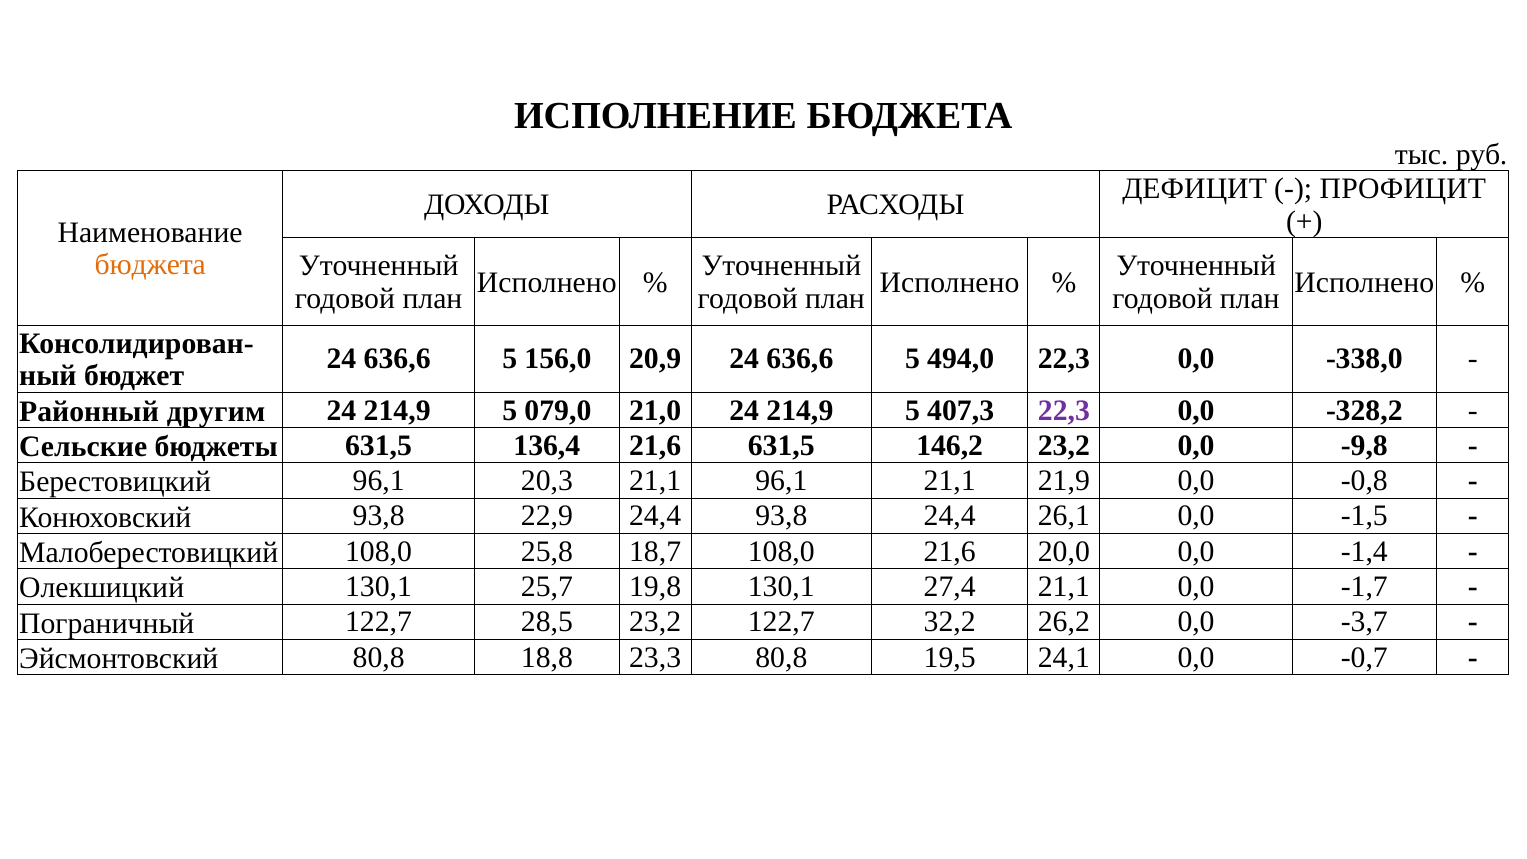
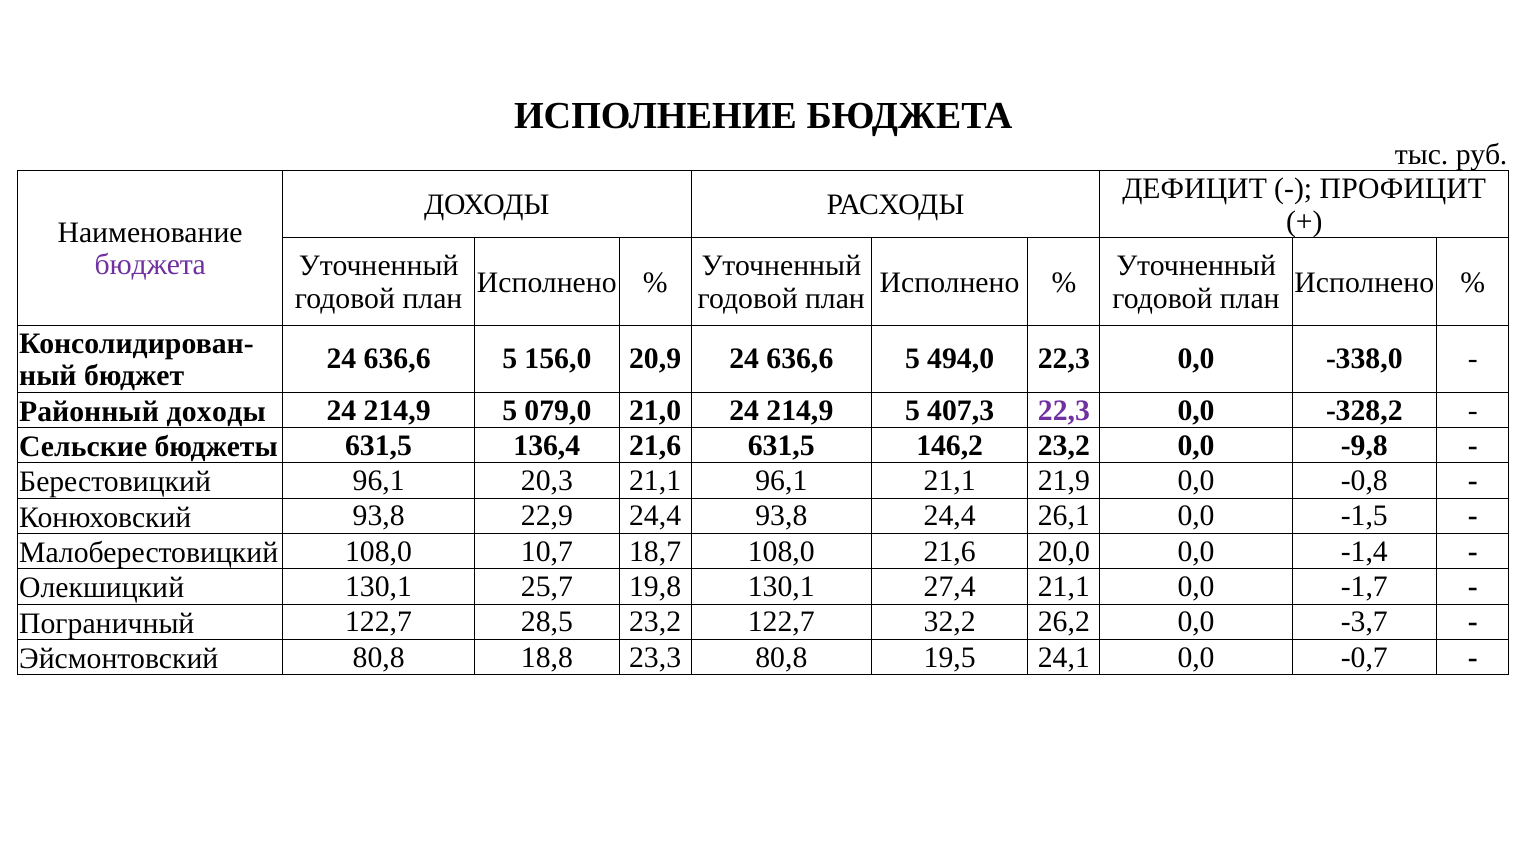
бюджета colour: orange -> purple (150, 265)
Районный другим: другим -> доходы (216, 411)
25,8: 25,8 -> 10,7 (547, 551)
